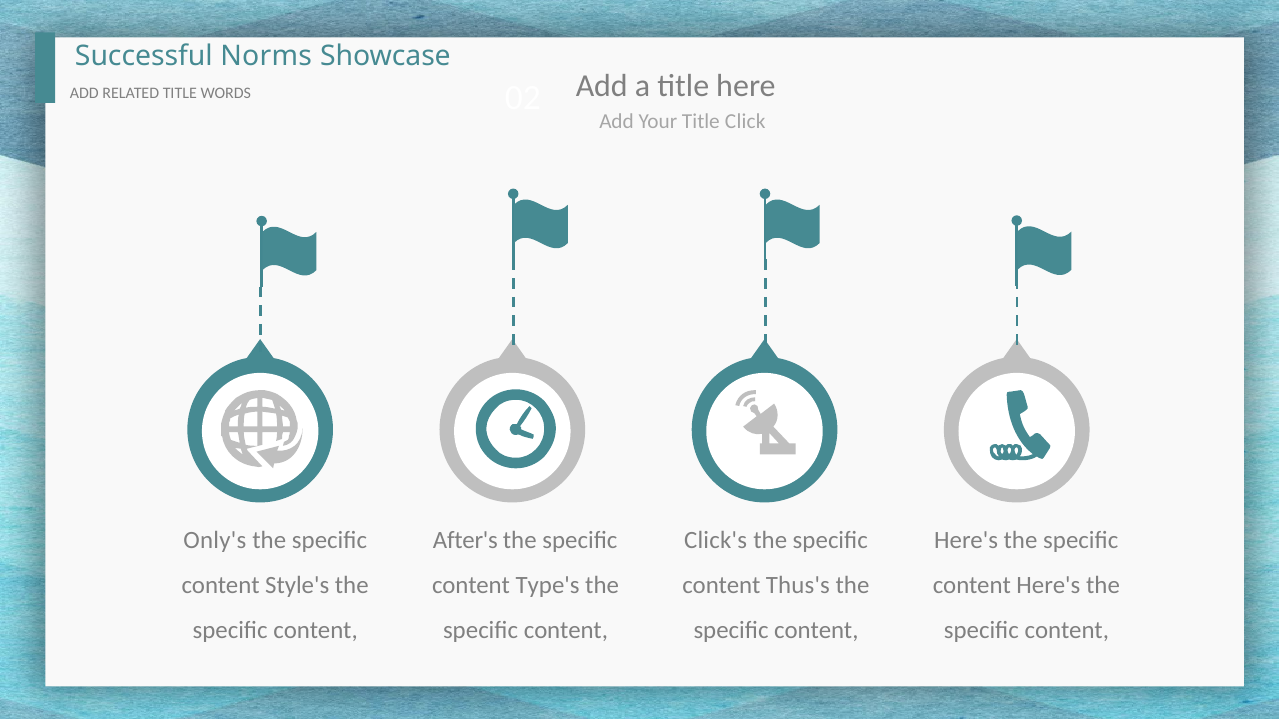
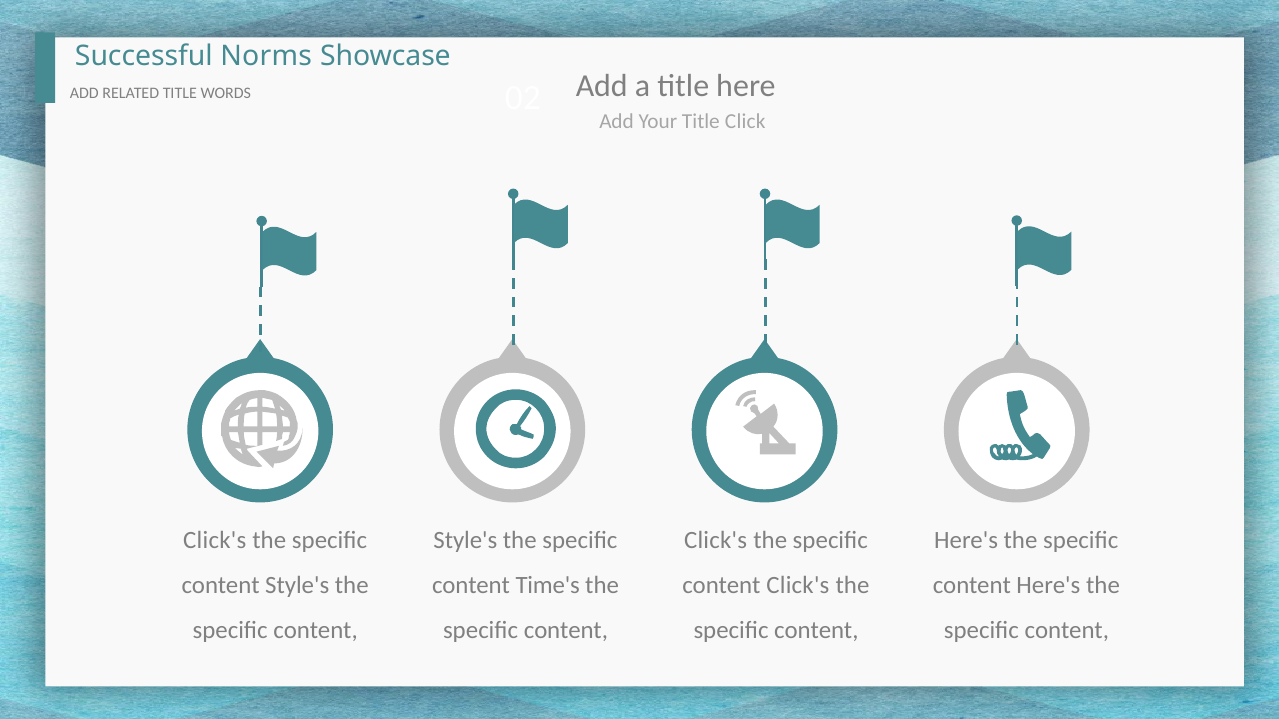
Only's: Only's -> Click's (215, 541)
After's: After's -> Style's (465, 541)
Type's: Type's -> Time's (548, 586)
Thus's: Thus's -> Click's (798, 586)
